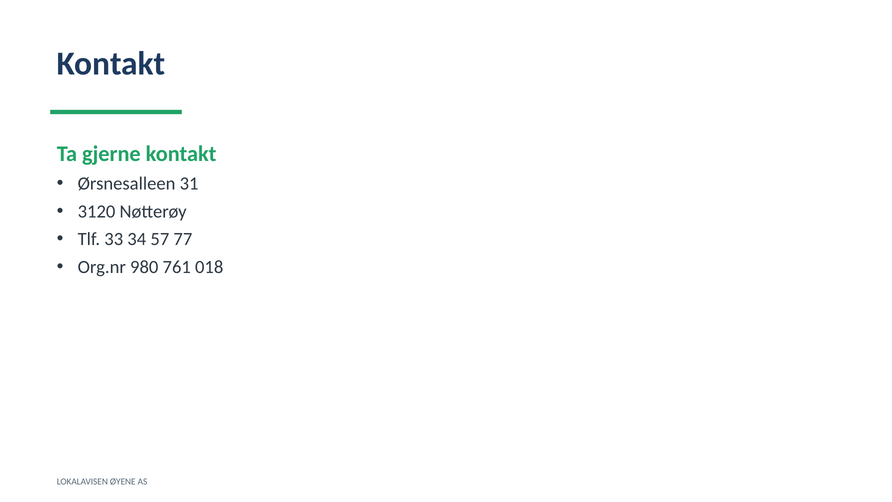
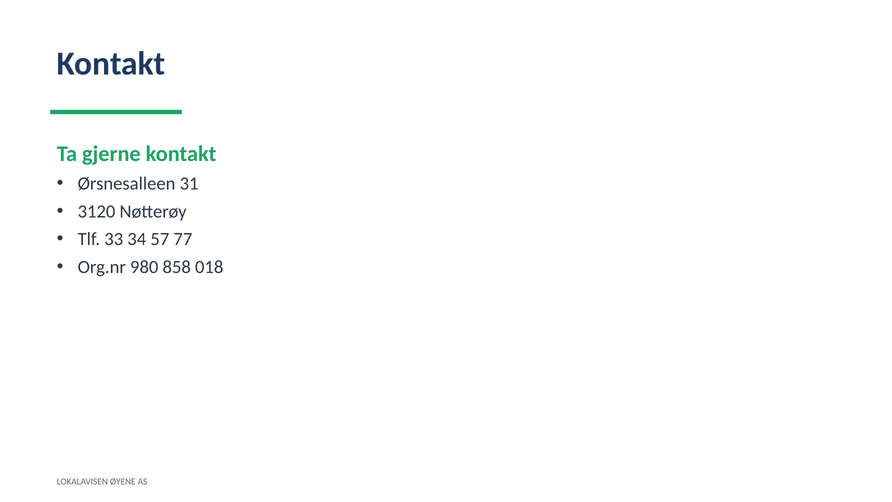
761: 761 -> 858 (177, 267)
